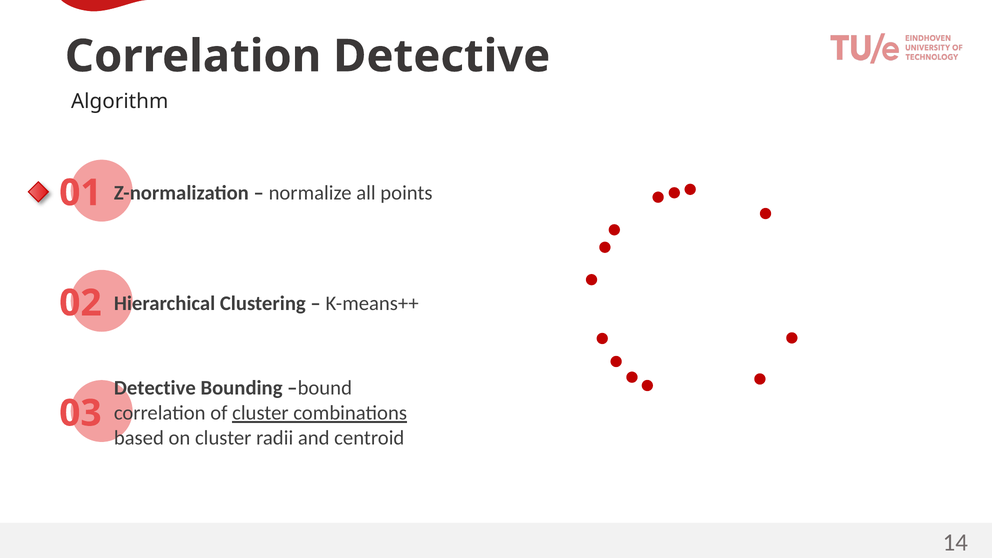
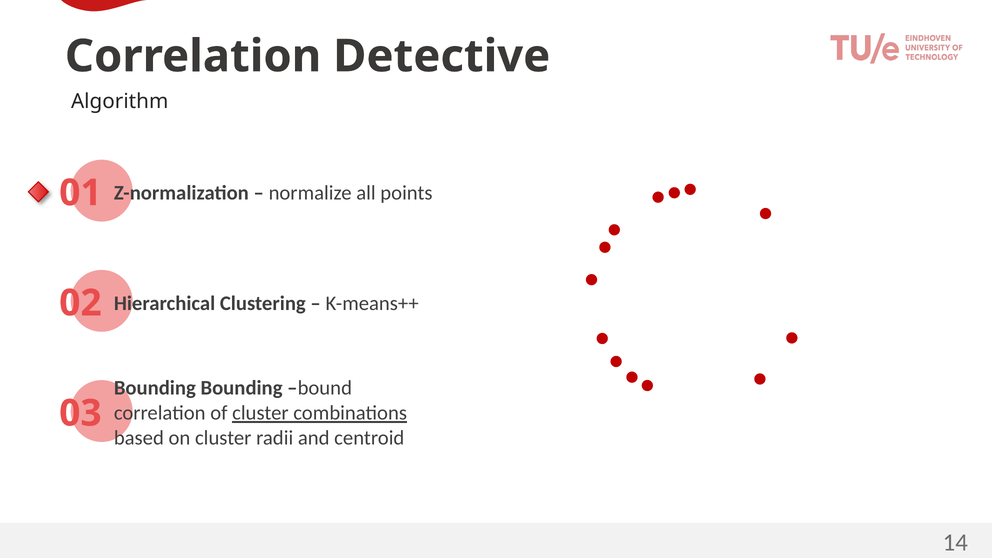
Detective: Detective -> Bounding (155, 388)
